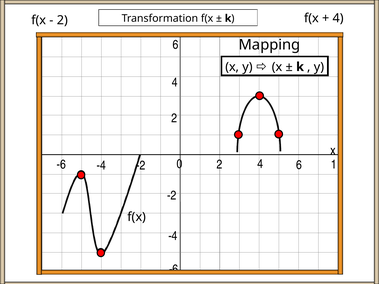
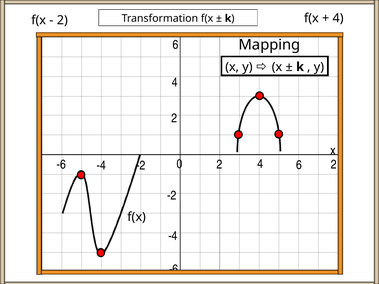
6 1: 1 -> 2 (334, 165)
